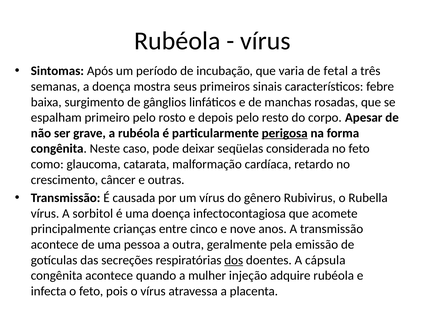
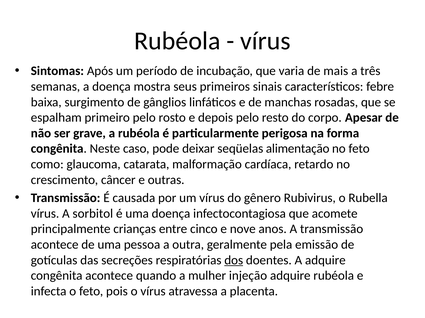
fetal: fetal -> mais (336, 71)
perigosa underline: present -> none (285, 133)
considerada: considerada -> alimentação (298, 149)
A cápsula: cápsula -> adquire (325, 261)
